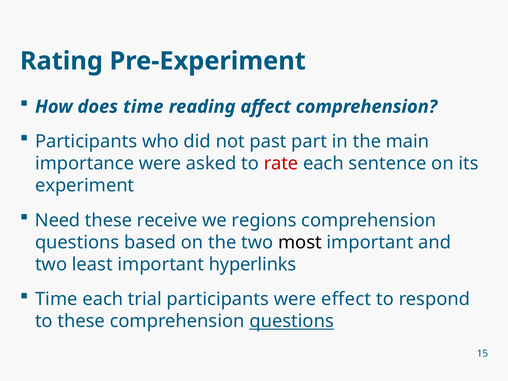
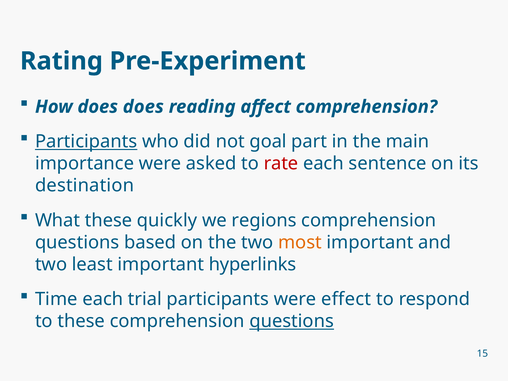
does time: time -> does (143, 107)
Participants underline: none -> present (86, 142)
past: past -> goal (268, 142)
experiment: experiment -> destination (85, 186)
Need: Need -> What (58, 220)
receive: receive -> quickly (167, 220)
most colour: black -> orange (300, 242)
